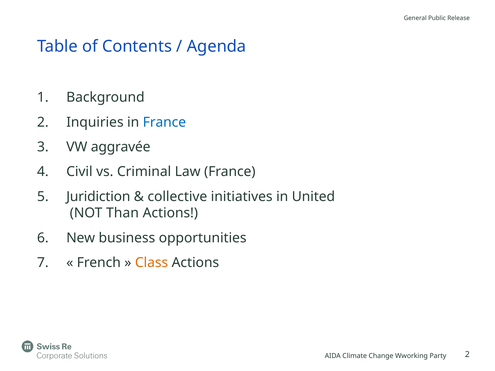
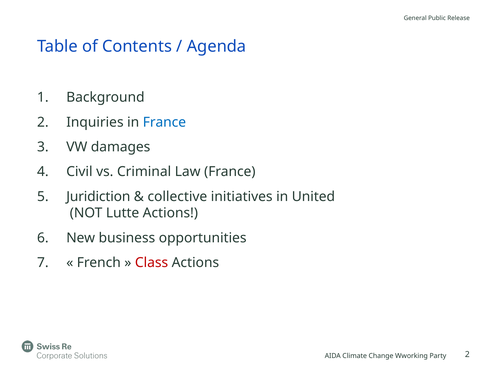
aggravée: aggravée -> damages (121, 147)
Than: Than -> Lutte (123, 213)
Class colour: orange -> red (152, 263)
